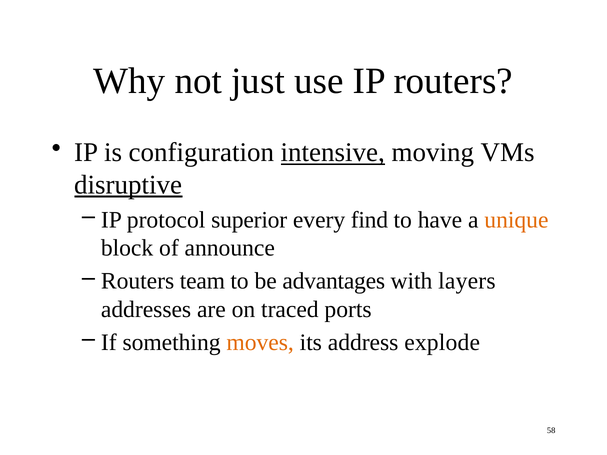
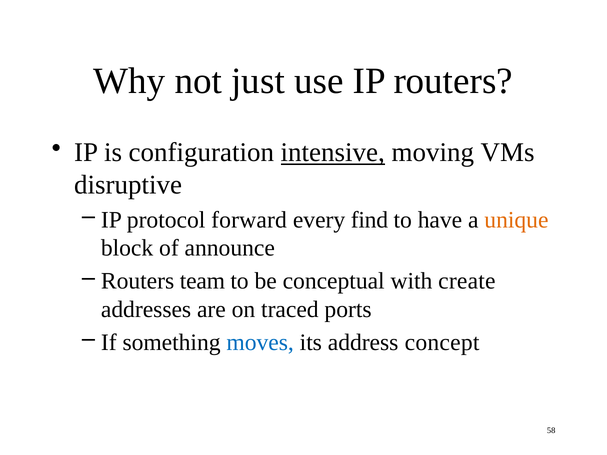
disruptive underline: present -> none (128, 185)
superior: superior -> forward (249, 220)
advantages: advantages -> conceptual (334, 281)
layers: layers -> create (467, 281)
moves colour: orange -> blue (260, 343)
explode: explode -> concept (442, 343)
